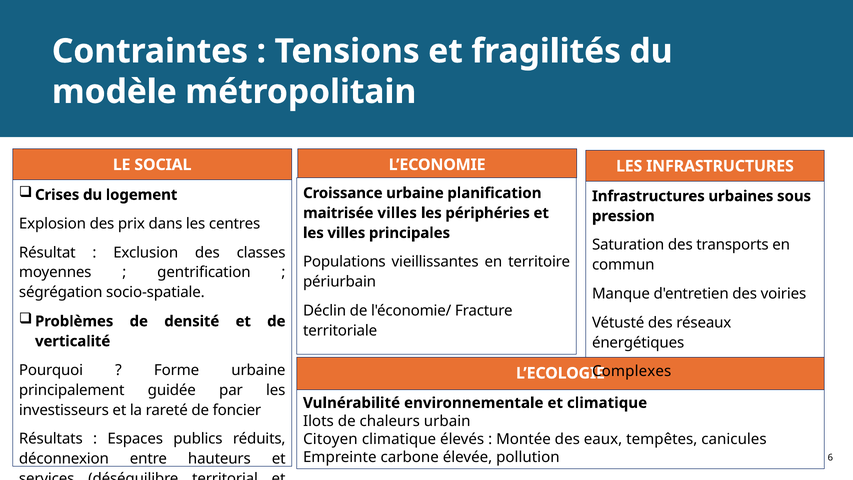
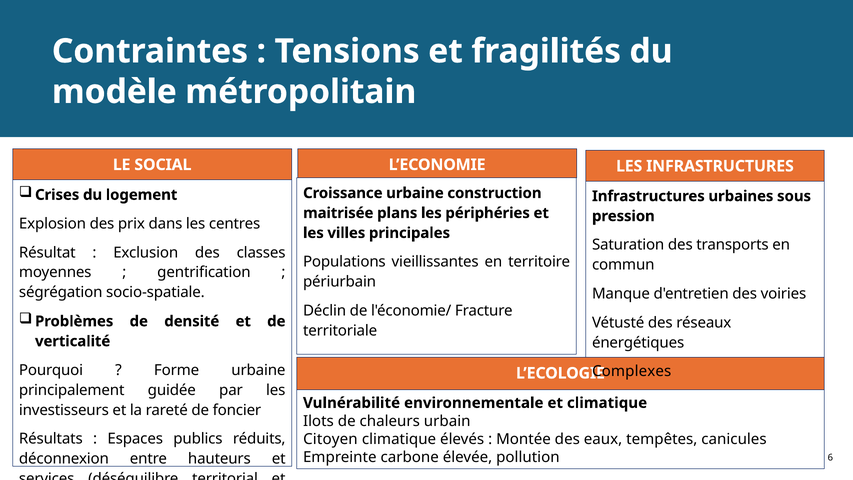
planification: planification -> construction (494, 193)
maitrisée villes: villes -> plans (397, 213)
